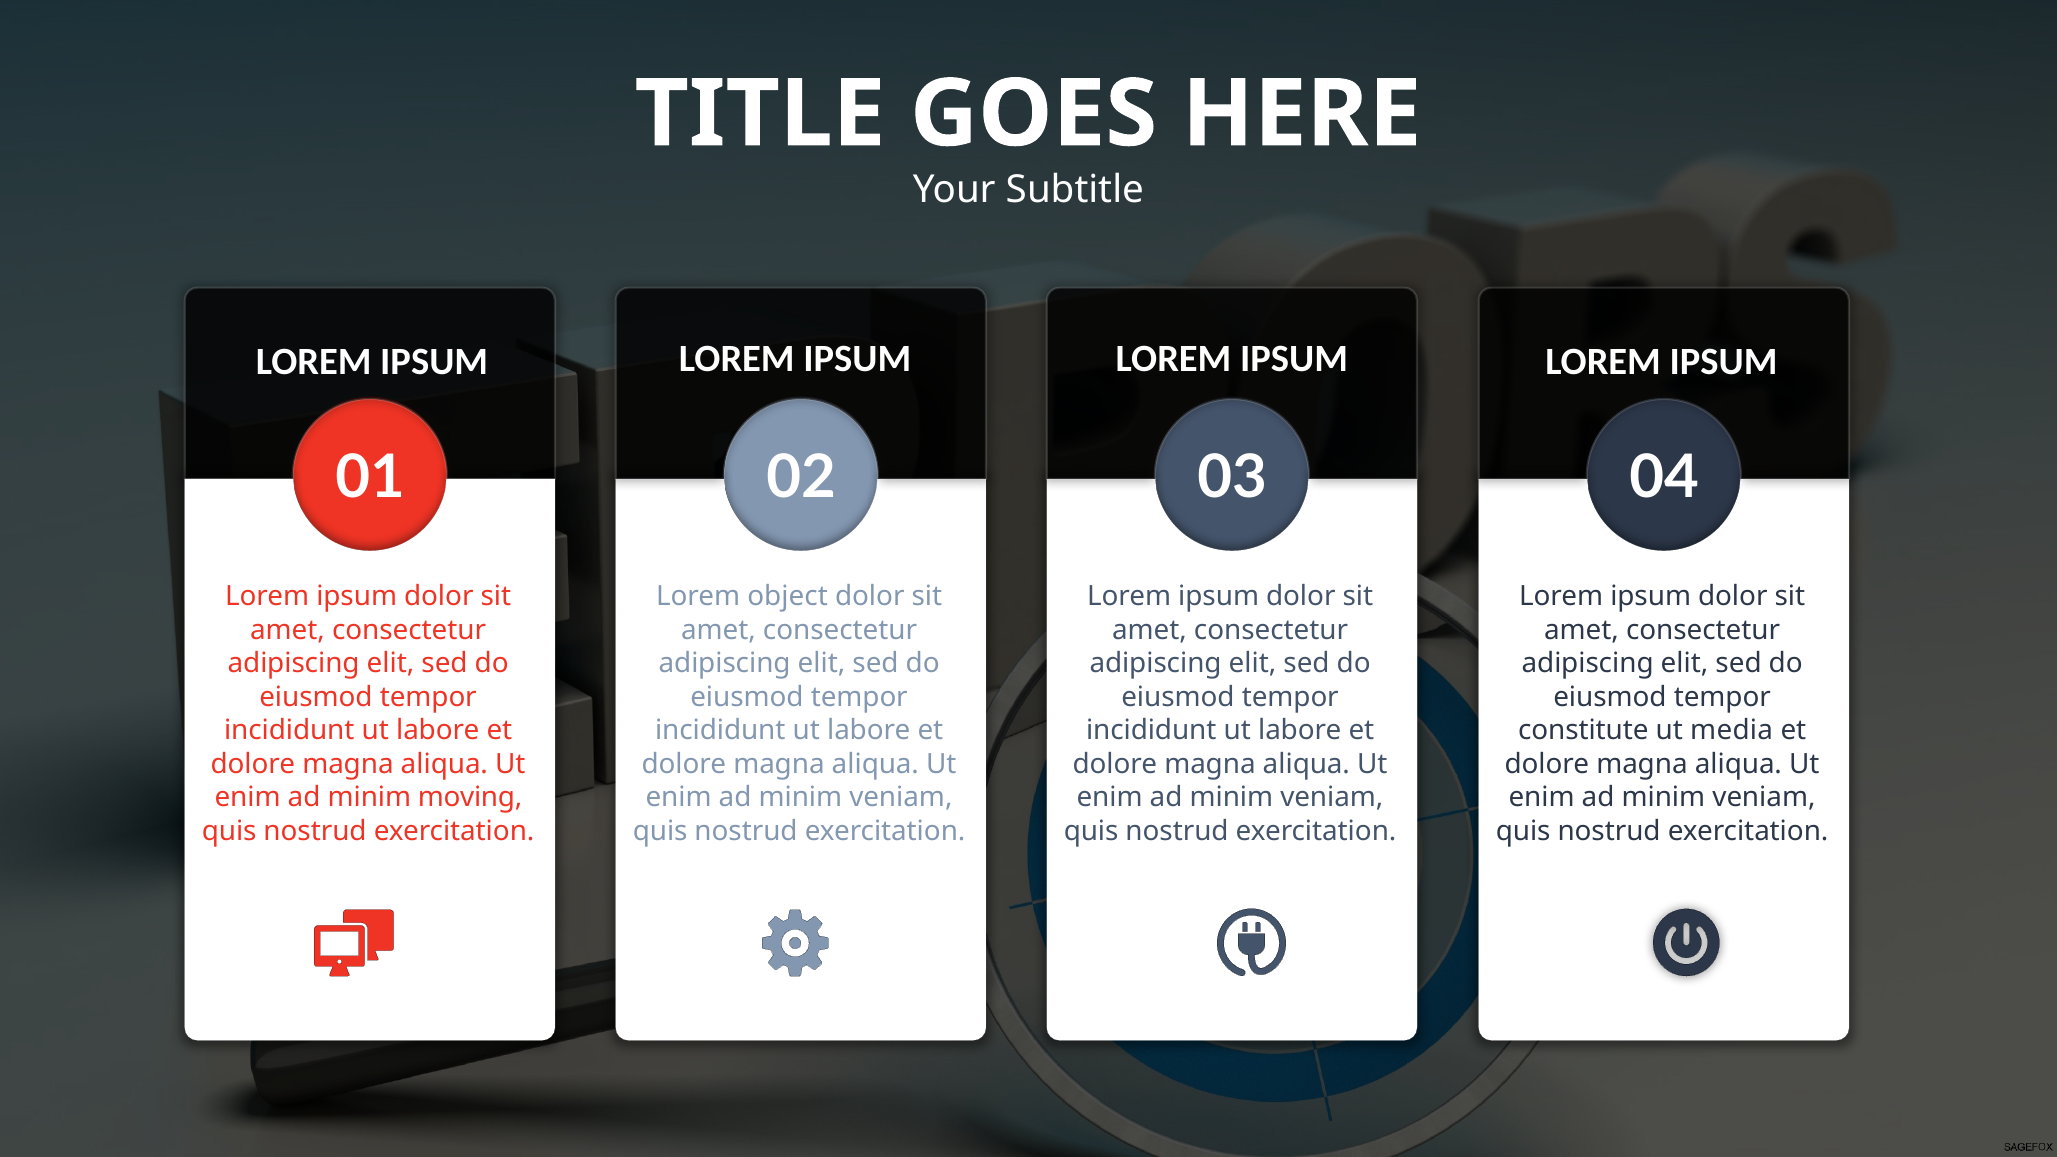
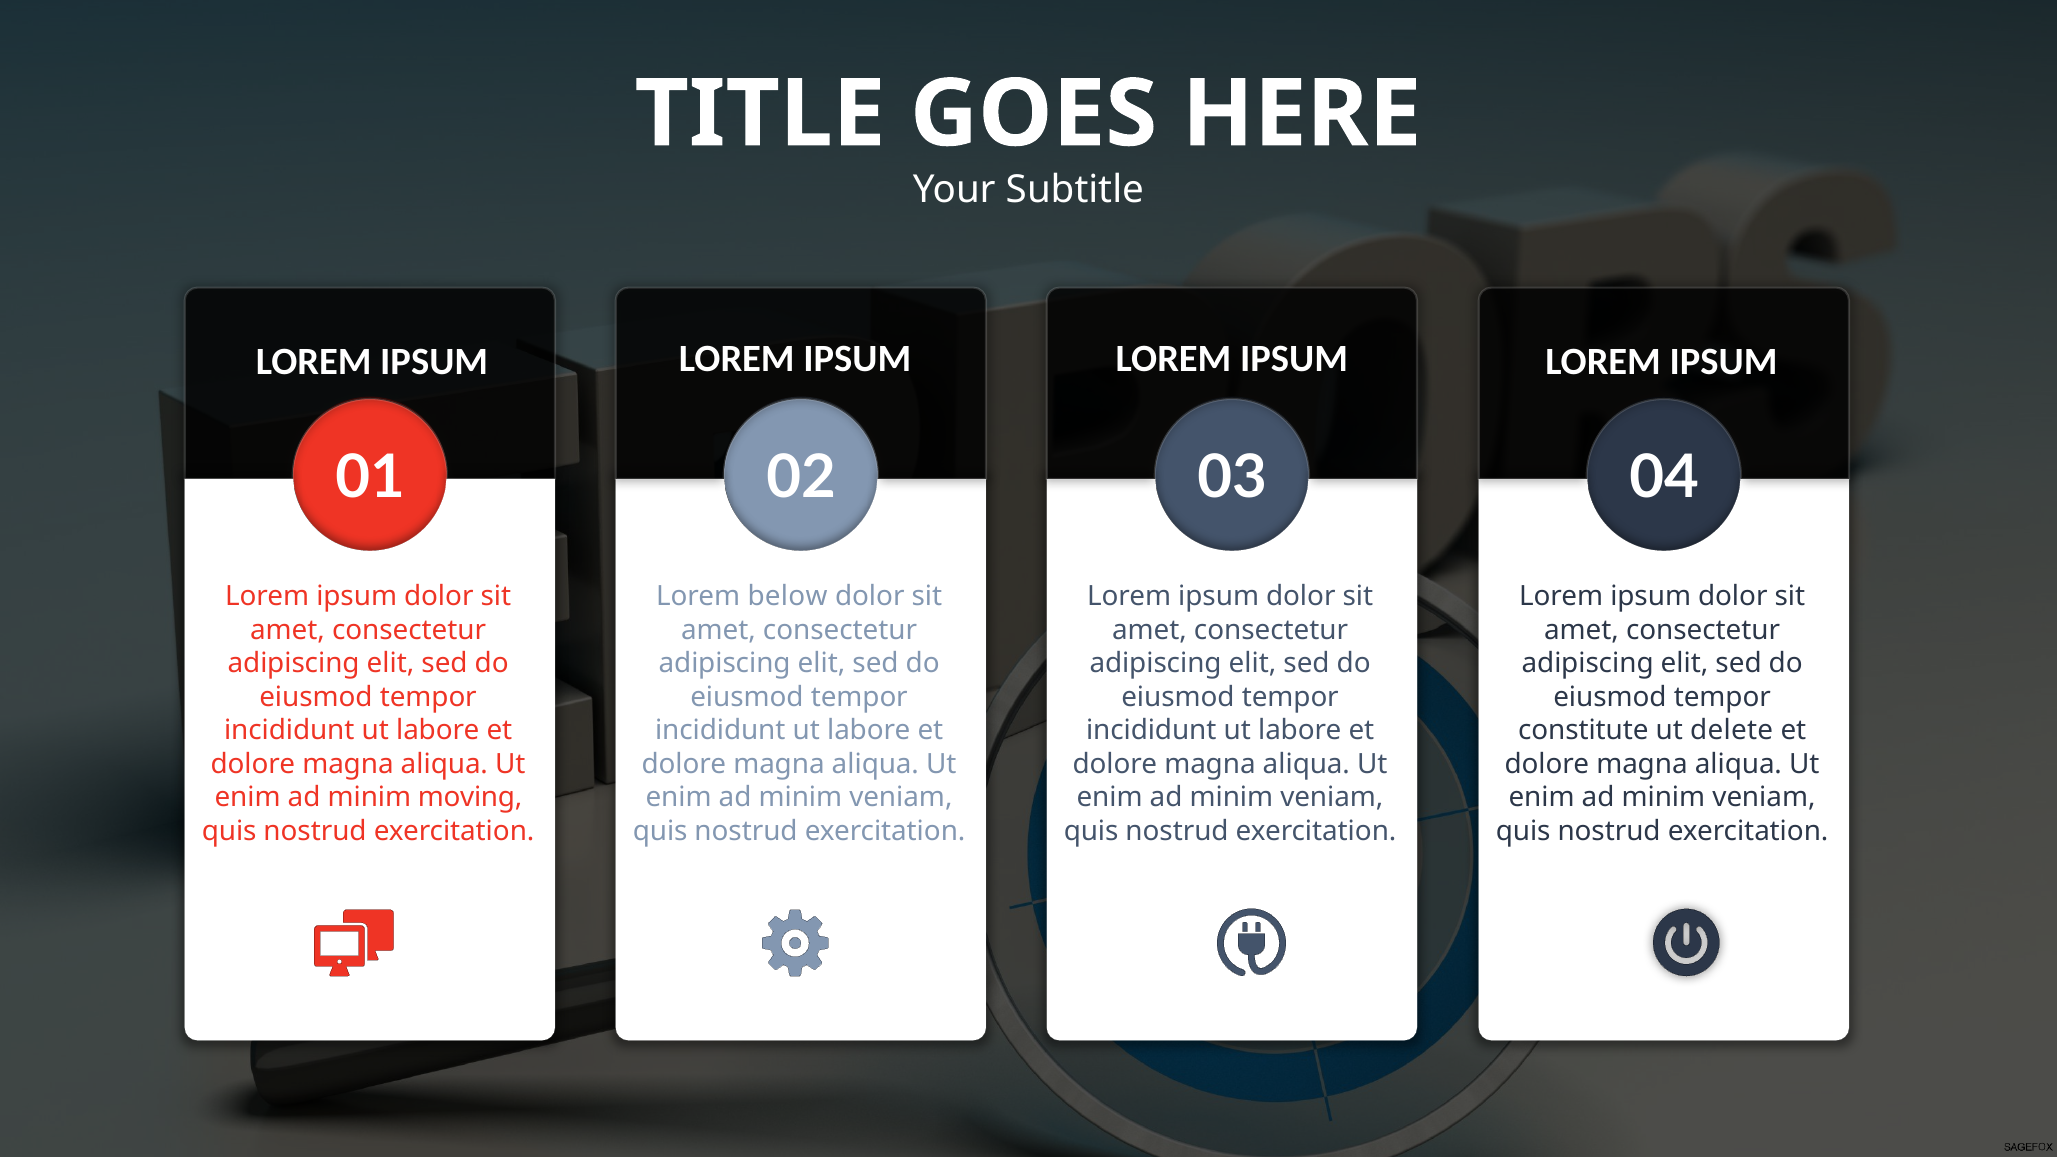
object: object -> below (788, 597)
media: media -> delete (1732, 731)
